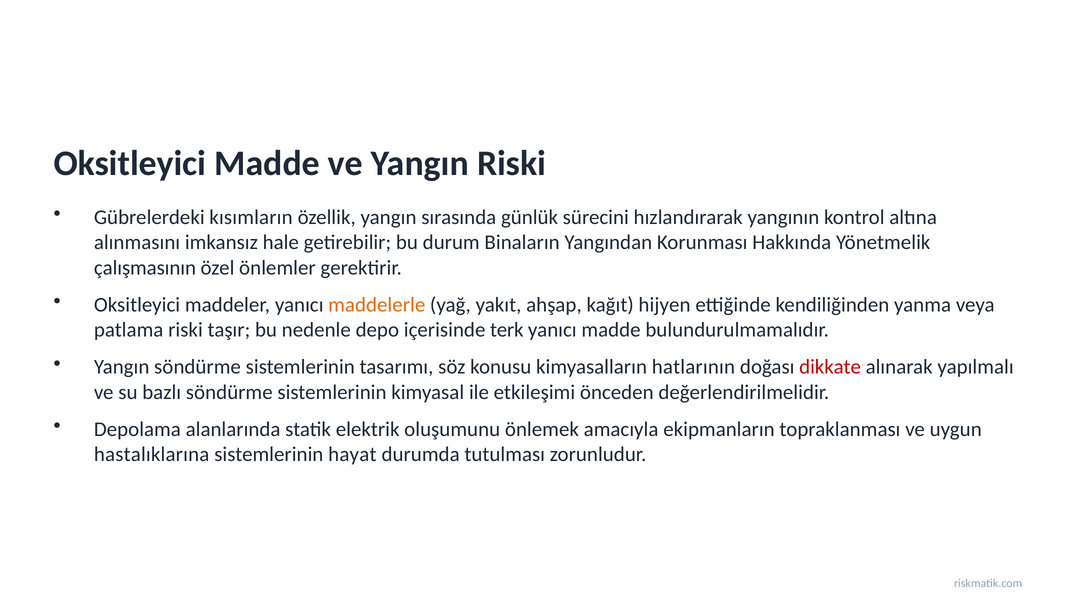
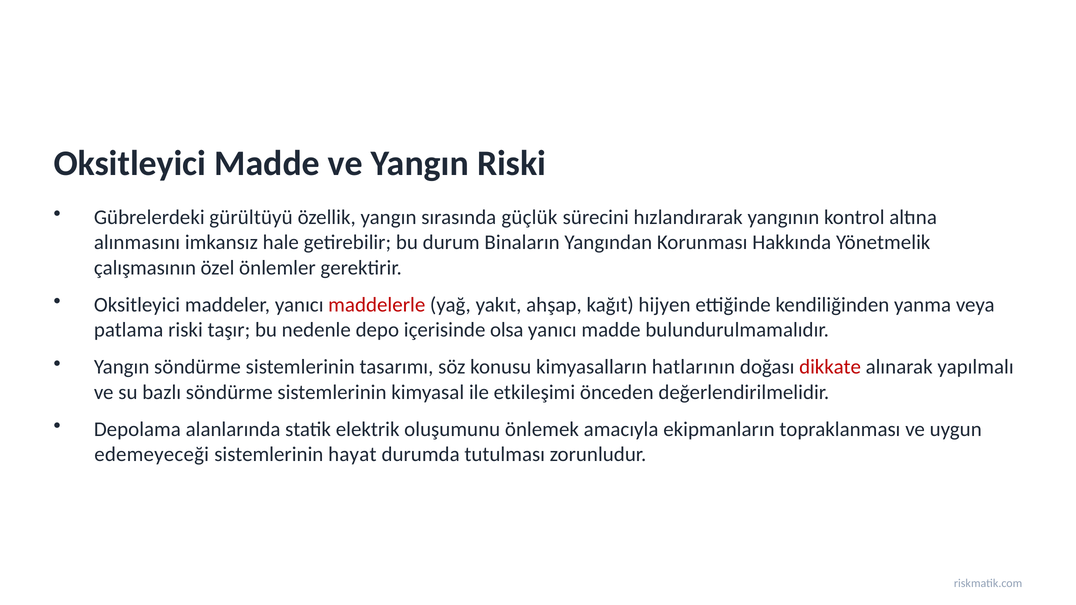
kısımların: kısımların -> gürültüyü (251, 217)
günlük: günlük -> güçlük (529, 217)
maddelerle colour: orange -> red (377, 305)
terk: terk -> olsa (507, 330)
hastalıklarına: hastalıklarına -> edemeyeceği (152, 455)
